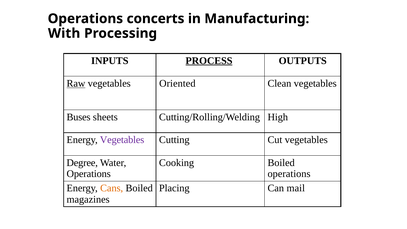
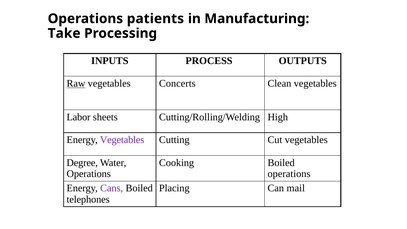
concerts: concerts -> patients (155, 19)
With: With -> Take (64, 33)
PROCESS underline: present -> none (209, 61)
Oriented: Oriented -> Concerts (177, 83)
Buses: Buses -> Labor (79, 117)
Cans colour: orange -> purple (112, 188)
magazines: magazines -> telephones (88, 199)
